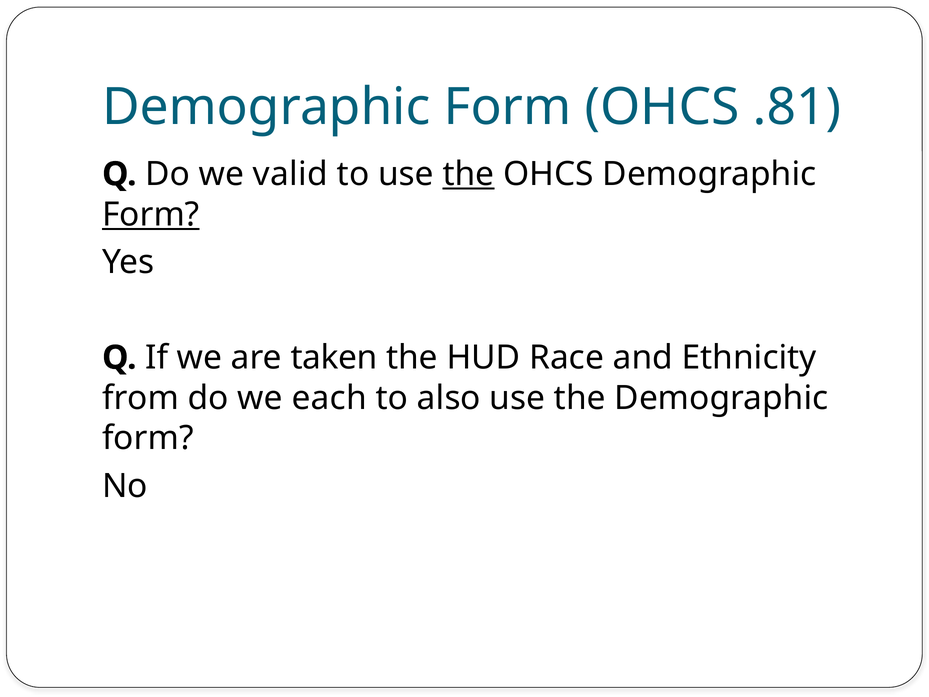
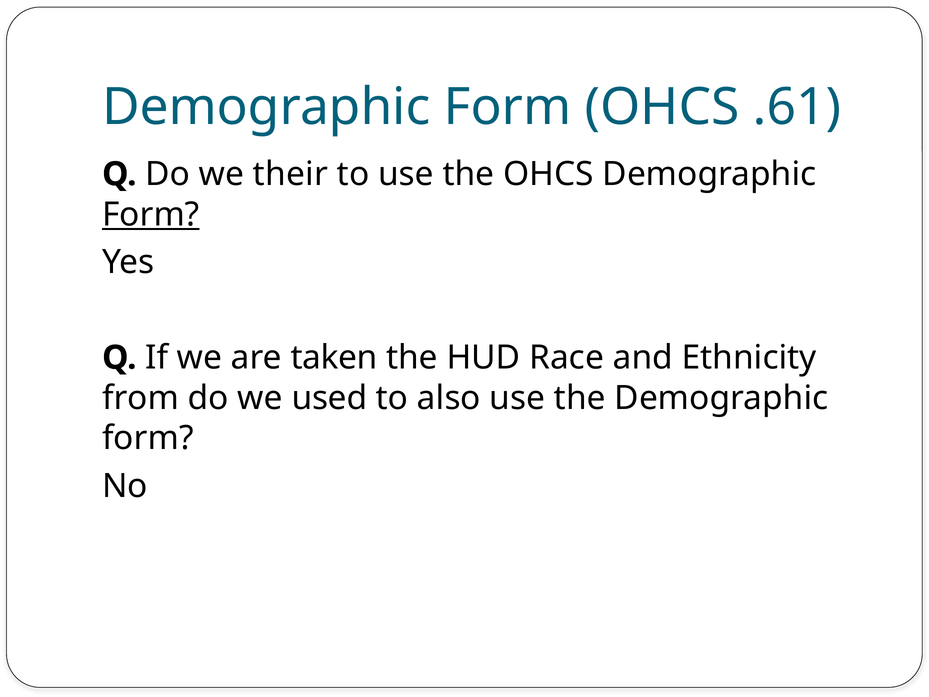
.81: .81 -> .61 (797, 107)
valid: valid -> their (290, 174)
the underline: present -> none (468, 174)
each: each -> used (329, 398)
